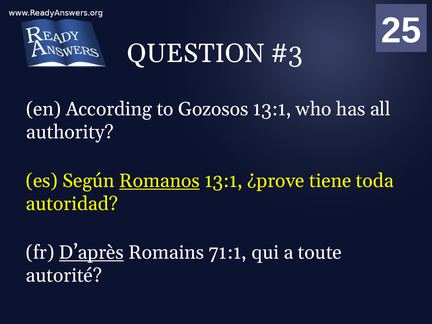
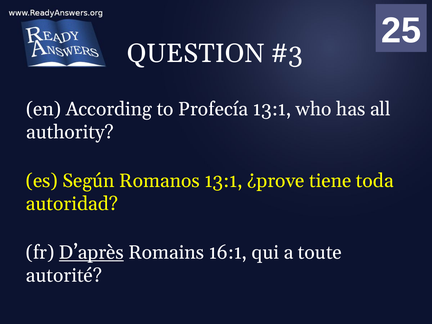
Gozosos: Gozosos -> Profecía (213, 109)
Romanos underline: present -> none (160, 181)
71:1: 71:1 -> 16:1 (228, 253)
